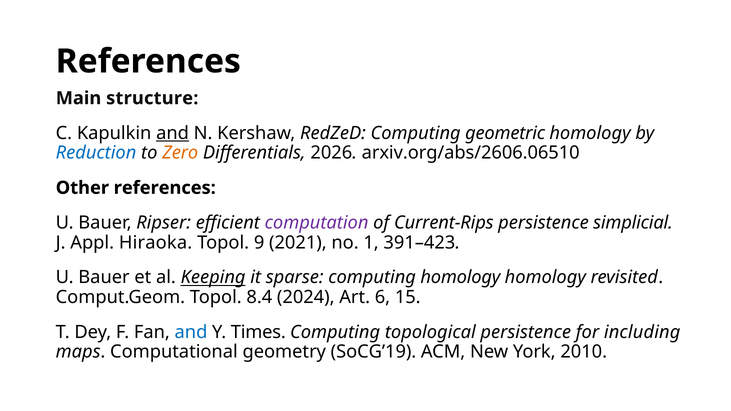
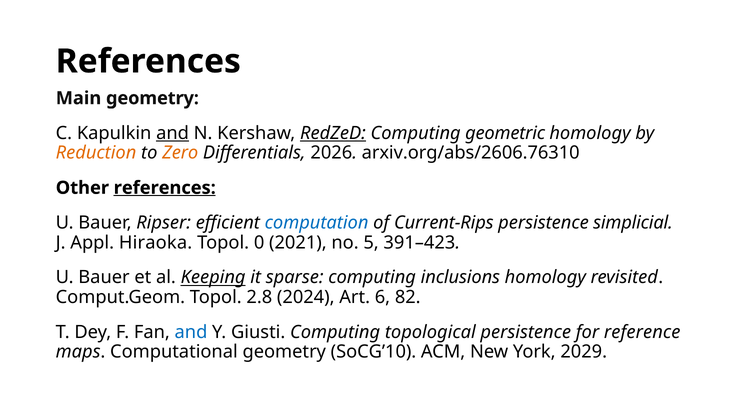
Main structure: structure -> geometry (152, 98)
RedZeD underline: none -> present (333, 133)
Reduction colour: blue -> orange (96, 153)
arxiv.org/abs/2606.06510: arxiv.org/abs/2606.06510 -> arxiv.org/abs/2606.76310 (471, 153)
references underline: none -> present (165, 188)
computation colour: purple -> blue (317, 223)
9: 9 -> 0 (259, 243)
1: 1 -> 5 (371, 243)
computing homology: homology -> inclusions (460, 278)
8.4: 8.4 -> 2.8 (259, 297)
15: 15 -> 82 (408, 297)
Times: Times -> Giusti (258, 332)
including: including -> reference (642, 332)
SoCG’19: SoCG’19 -> SoCG’10 (373, 352)
2010: 2010 -> 2029 (584, 352)
